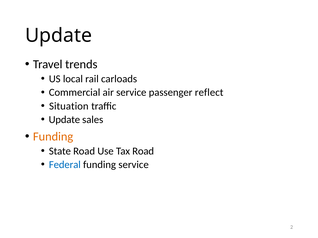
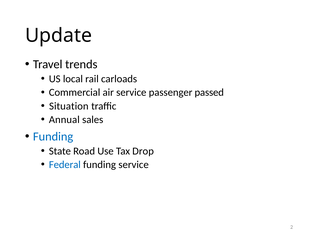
reflect: reflect -> passed (209, 93)
Update: Update -> Annual (64, 120)
Funding colour: orange -> blue (53, 137)
Tax Road: Road -> Drop (143, 151)
